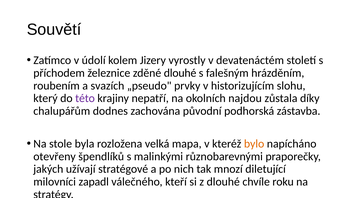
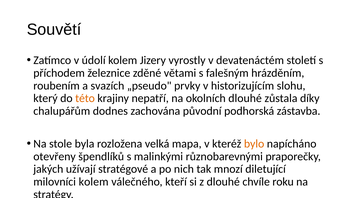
zděné dlouhé: dlouhé -> větami (180, 73)
této colour: purple -> orange (85, 98)
okolních najdou: najdou -> dlouhé (245, 98)
milovníci zapadl: zapadl -> kolem (94, 181)
